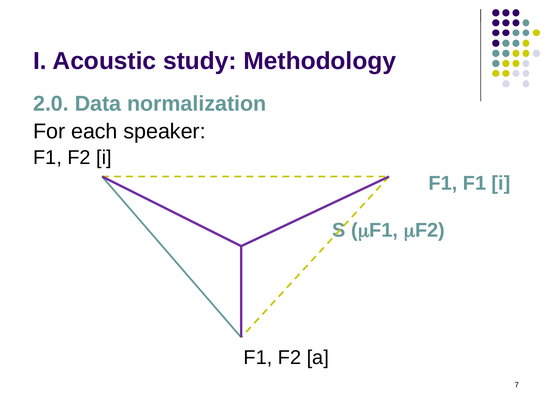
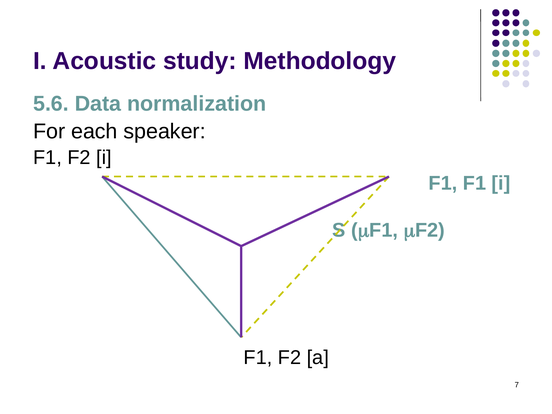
2.0: 2.0 -> 5.6 (51, 104)
